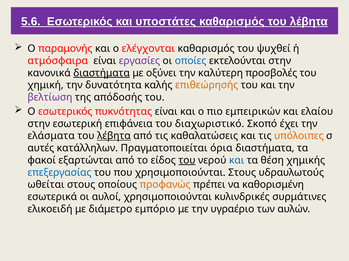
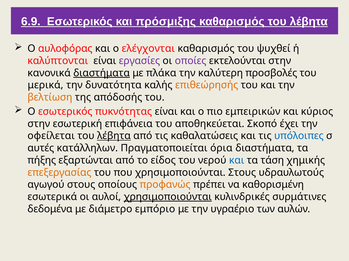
5.6: 5.6 -> 6.9 (31, 22)
υποστάτες: υποστάτες -> πρόσμιξης (166, 22)
παραμονής: παραμονής -> αυλοφόρας (65, 49)
ατμόσφαιρα: ατμόσφαιρα -> καλύπτονται (58, 61)
οποίες colour: blue -> purple (191, 61)
οξύνει: οξύνει -> πλάκα (161, 73)
χημική: χημική -> μερικά (45, 85)
βελτίωση colour: purple -> orange (50, 98)
ελαίου: ελαίου -> κύριος (317, 112)
διαχωριστικό: διαχωριστικό -> αποθηκεύεται (210, 124)
ελάσματα: ελάσματα -> οφείλεται (51, 136)
υπόλοιπες colour: orange -> blue (299, 136)
φακοί: φακοί -> πήξης (42, 161)
του underline: present -> none (187, 161)
θέση: θέση -> τάση (272, 161)
επεξεργασίας colour: blue -> orange (59, 173)
ωθείται: ωθείται -> αγωγού (46, 185)
χρησιμοποιούνται underline: none -> present (168, 197)
ελικοειδή: ελικοειδή -> δεδομένα (50, 210)
